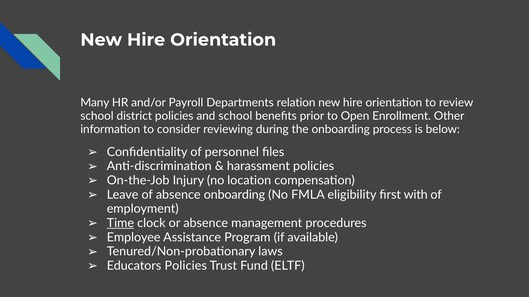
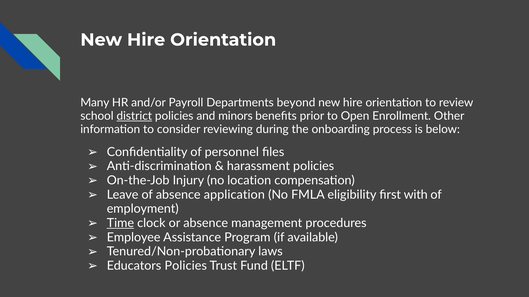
relation: relation -> beyond (296, 103)
district underline: none -> present (134, 116)
and school: school -> minors (236, 116)
absence onboarding: onboarding -> application (234, 195)
